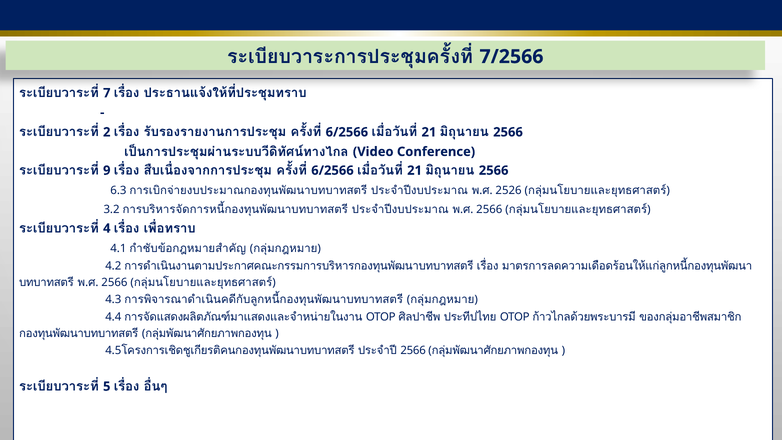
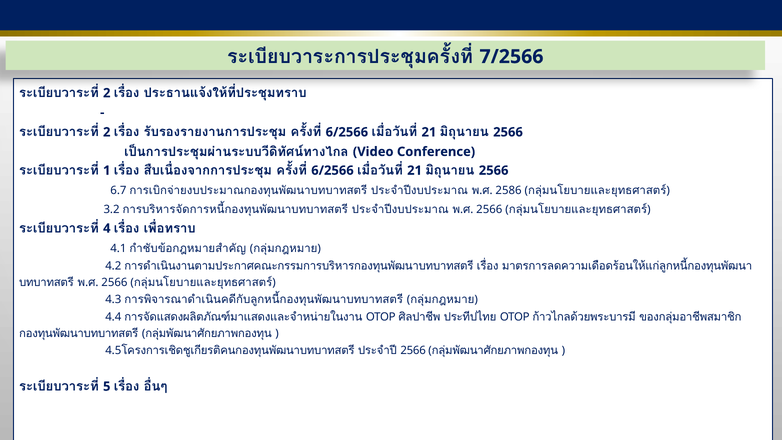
7: 7 -> 2 (107, 93)
9: 9 -> 1 (107, 170)
6.3: 6.3 -> 6.7 (118, 191)
2526: 2526 -> 2586 (509, 191)
